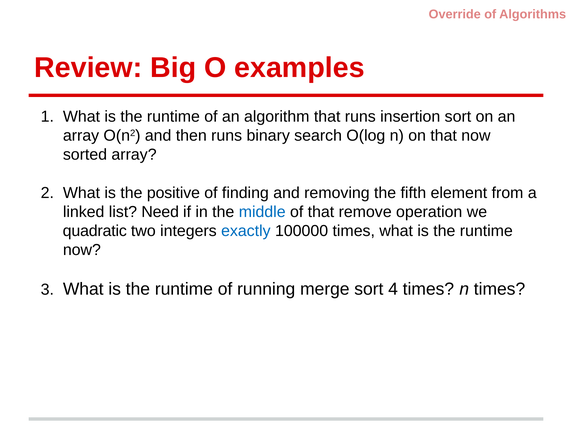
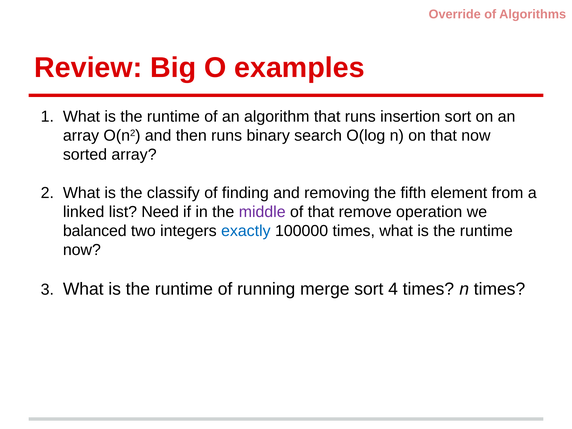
positive: positive -> classify (173, 193)
middle colour: blue -> purple (262, 212)
quadratic: quadratic -> balanced (95, 231)
